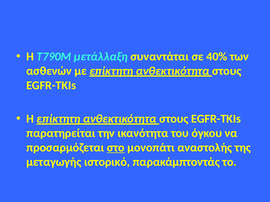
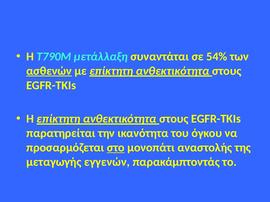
40%: 40% -> 54% (217, 57)
ασθενών underline: none -> present (49, 71)
ιστορικό: ιστορικό -> εγγενών (107, 162)
